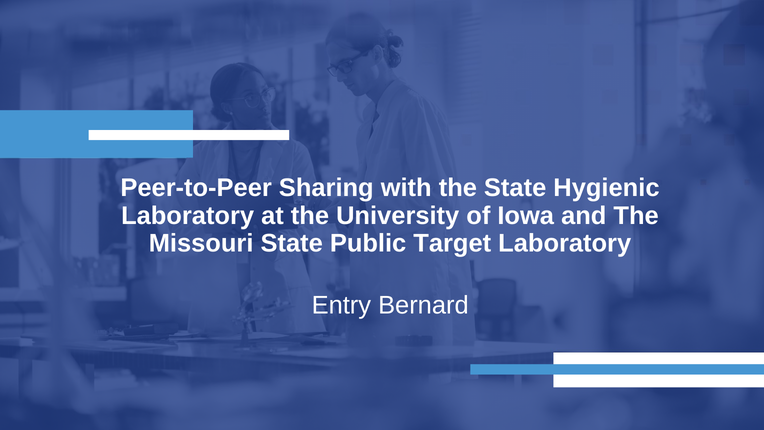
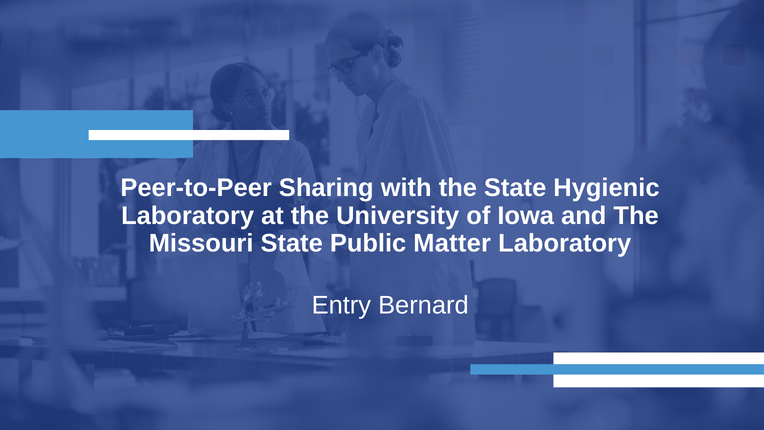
Target: Target -> Matter (452, 243)
